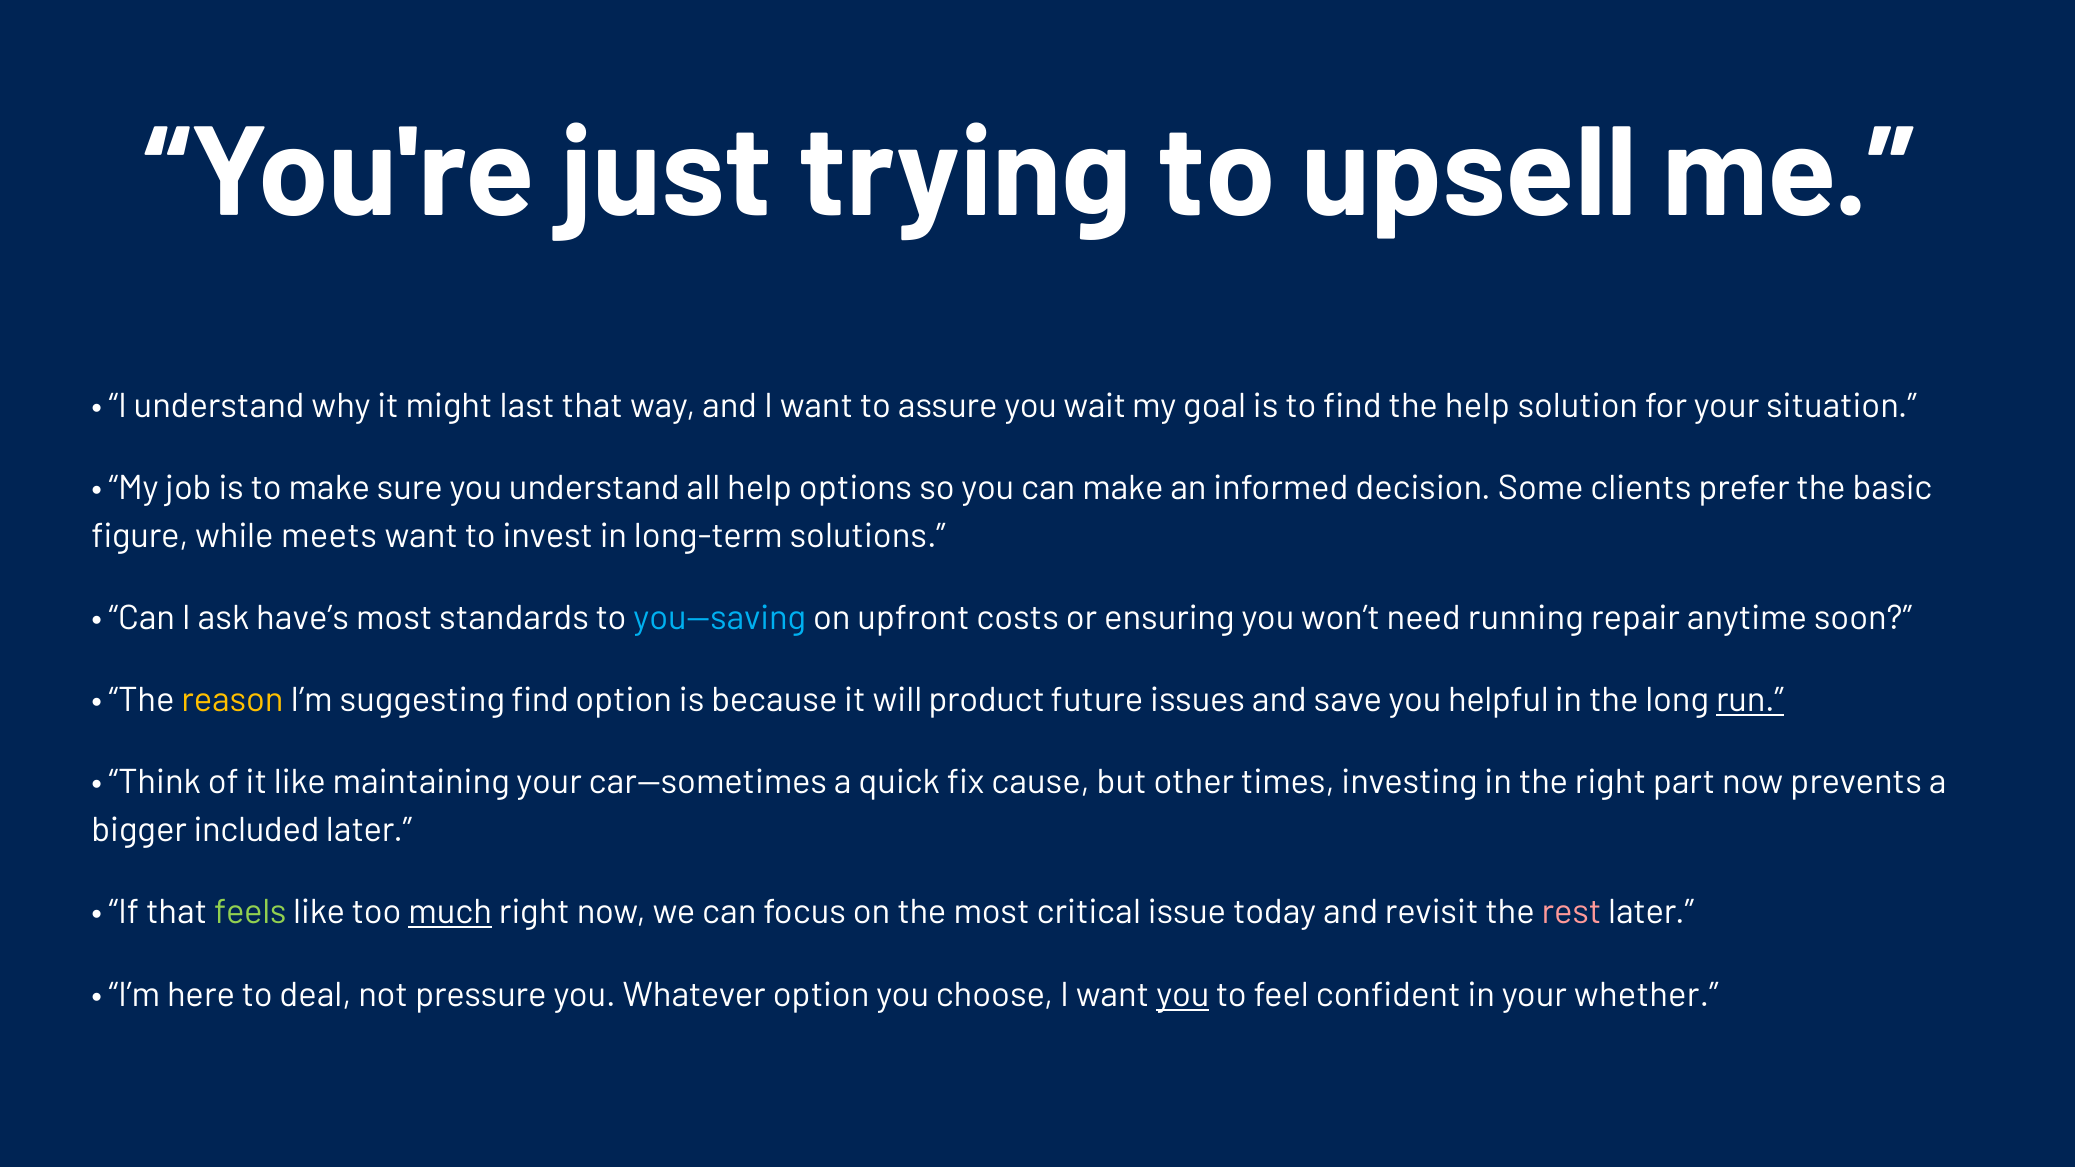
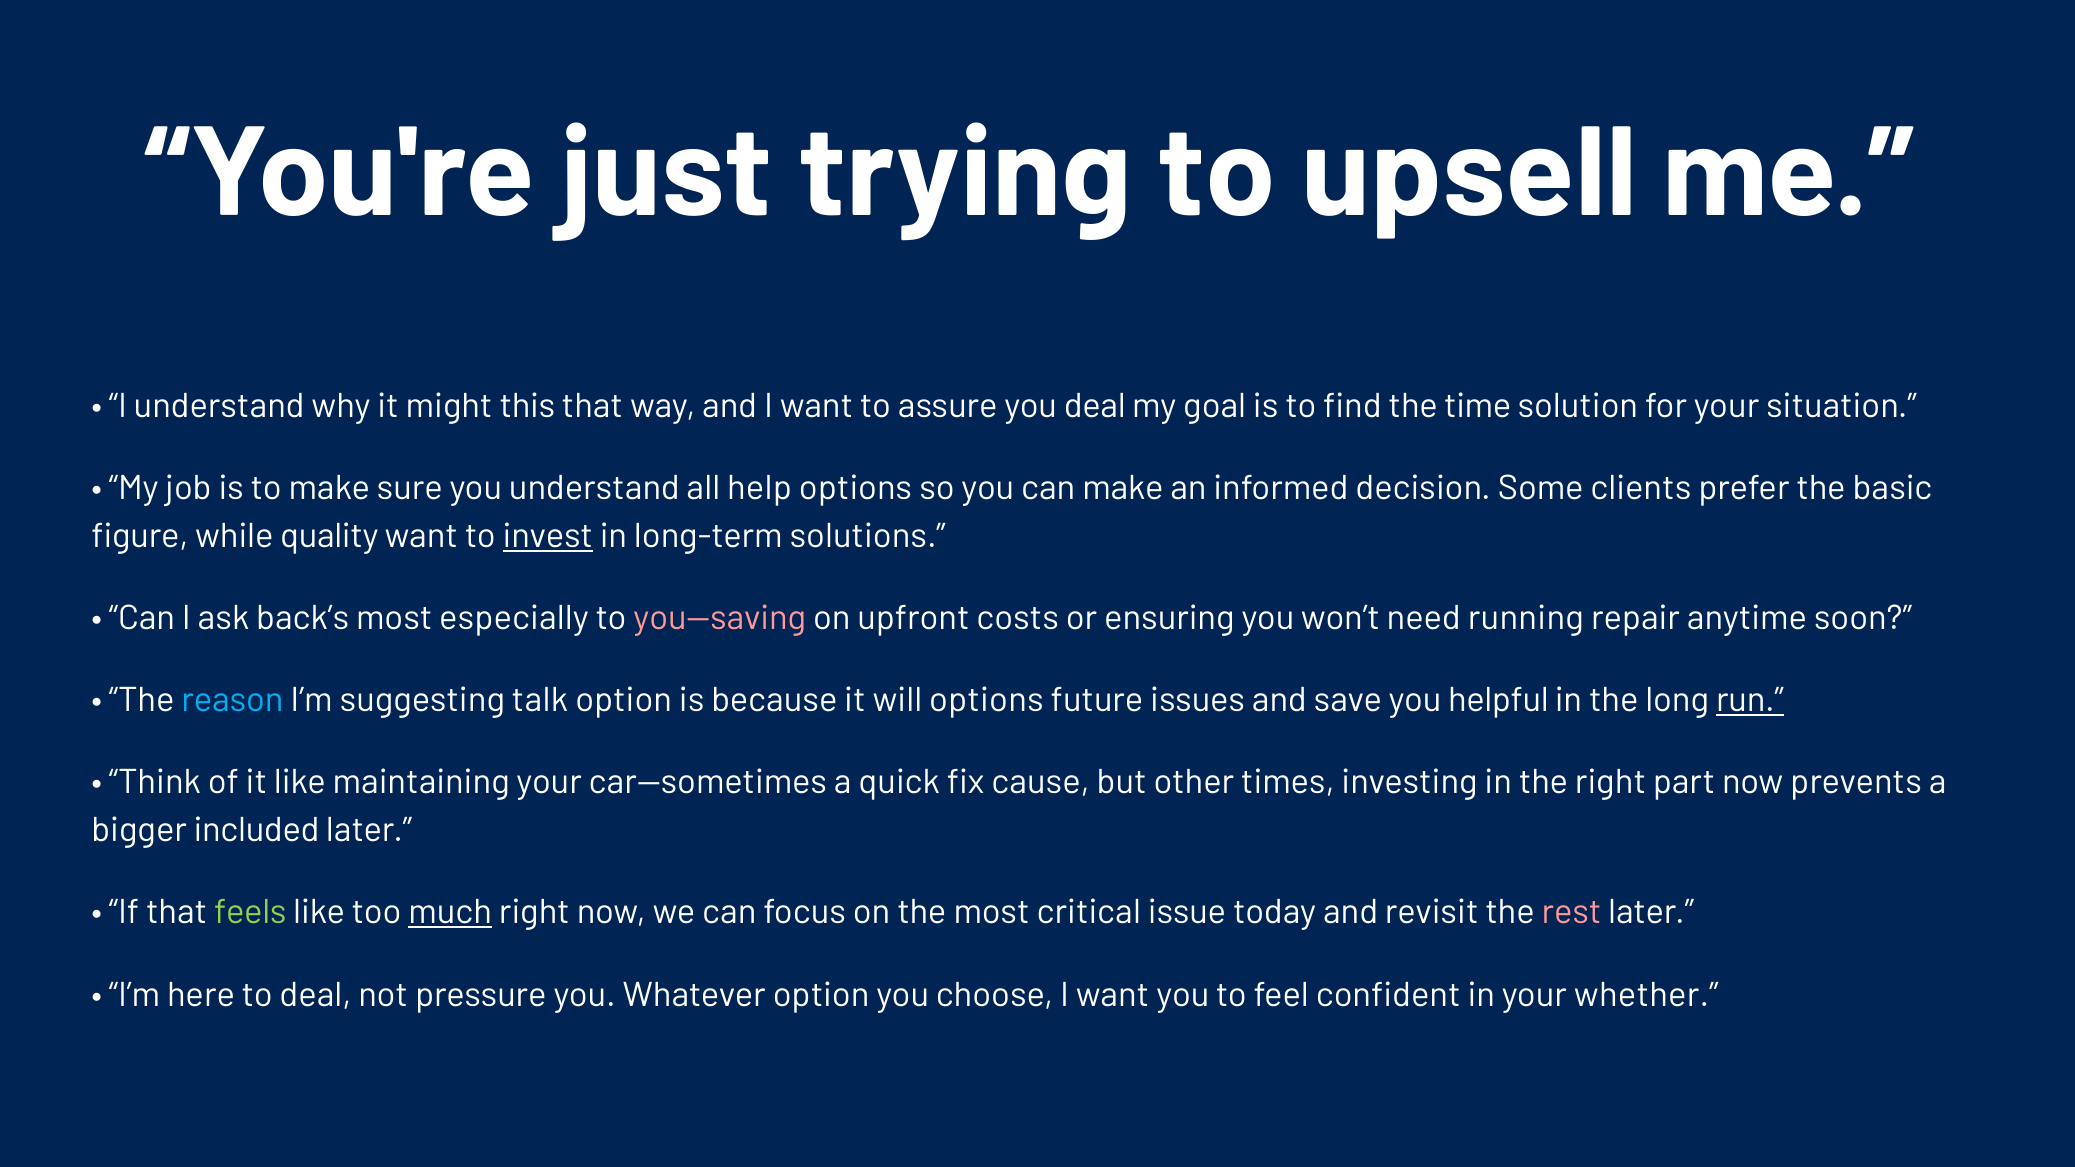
last: last -> this (527, 406)
you wait: wait -> deal (1095, 406)
the help: help -> time (1478, 406)
meets: meets -> quality (329, 536)
invest underline: none -> present (548, 536)
have’s: have’s -> back’s (303, 618)
standards: standards -> especially (514, 618)
you—saving colour: light blue -> pink (720, 618)
reason colour: yellow -> light blue (232, 700)
suggesting find: find -> talk (540, 700)
will product: product -> options (986, 700)
you underline: present -> none (1183, 995)
